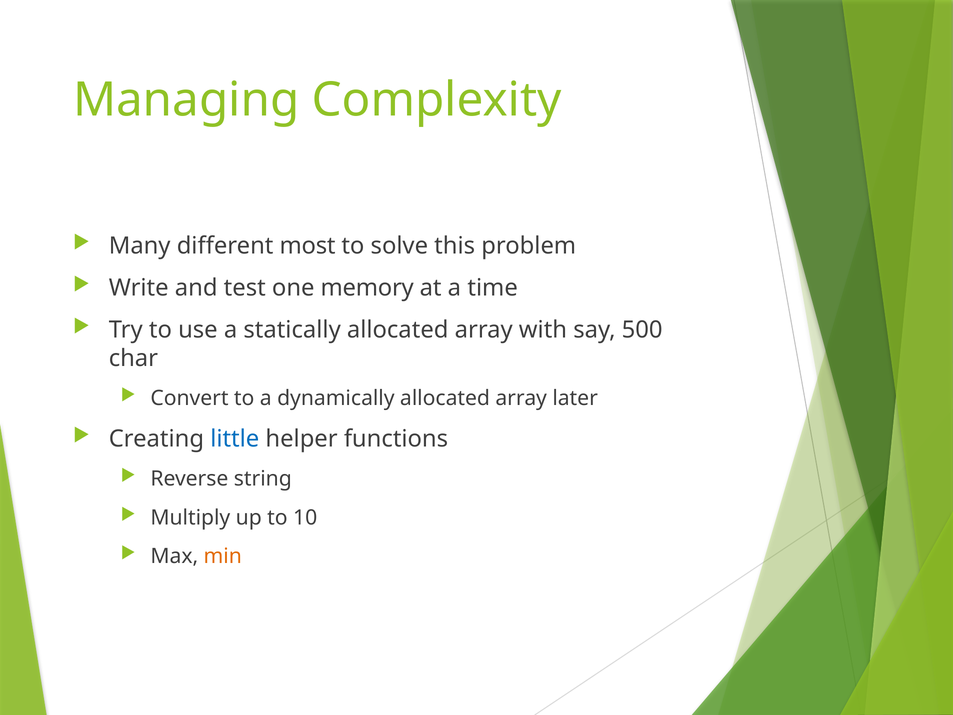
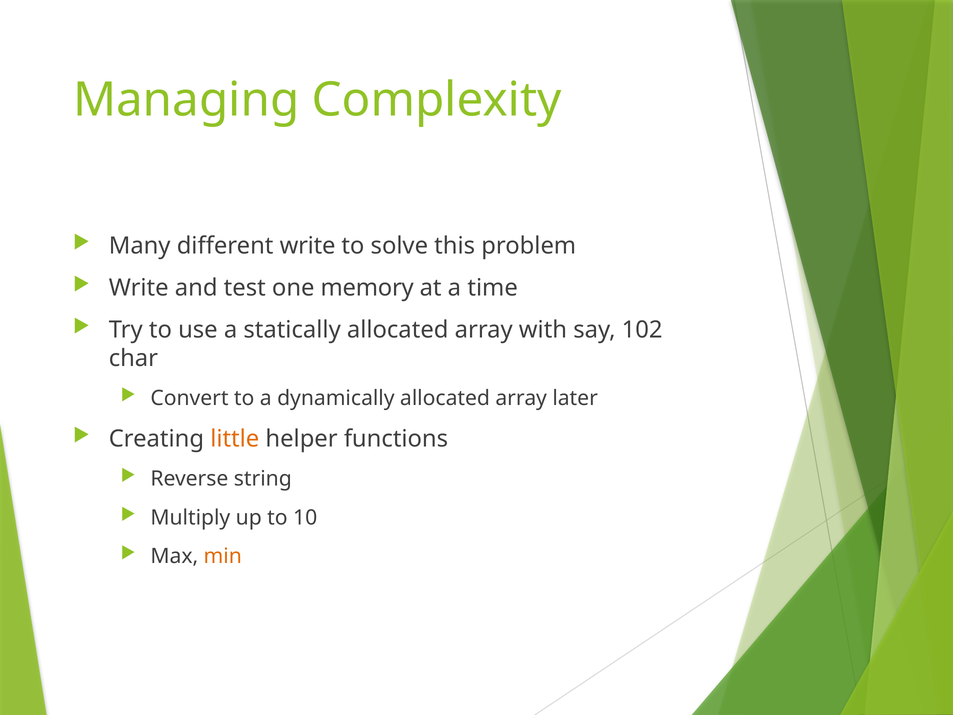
different most: most -> write (308, 246)
500: 500 -> 102 (642, 330)
little colour: blue -> orange (235, 439)
